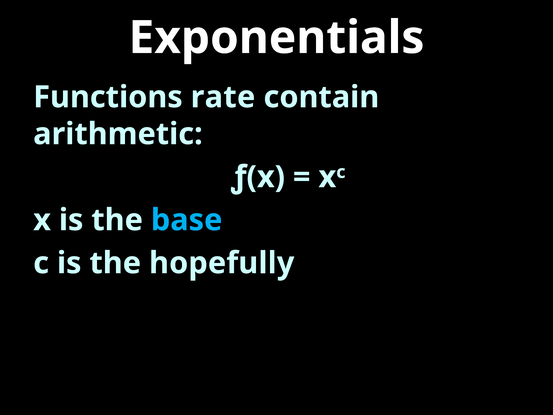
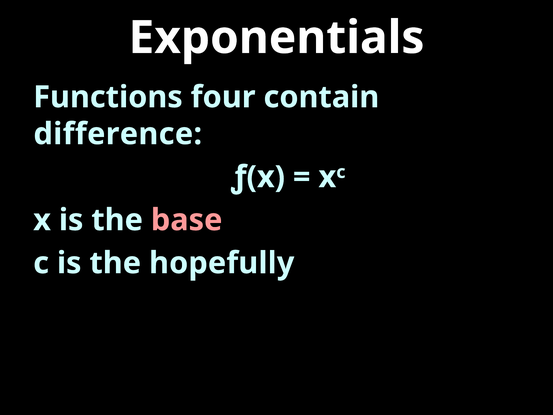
rate: rate -> four (223, 97)
arithmetic: arithmetic -> difference (118, 134)
base colour: light blue -> pink (187, 220)
